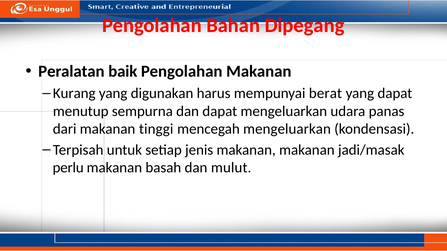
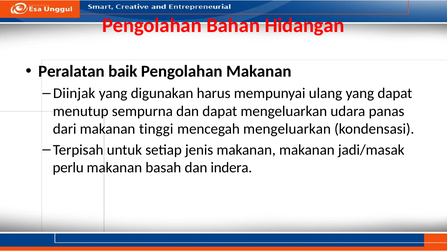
Dipegang: Dipegang -> Hidangan (305, 25)
Kurang: Kurang -> Diinjak (74, 93)
berat: berat -> ulang (326, 93)
mulut: mulut -> indera (231, 168)
